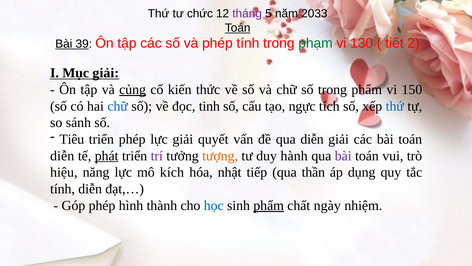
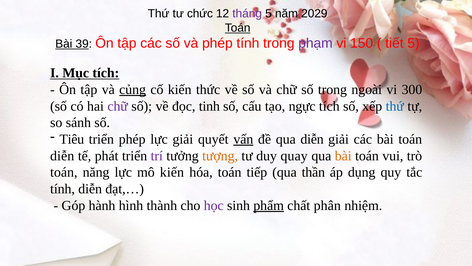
2033: 2033 -> 2029 (314, 14)
phạm colour: green -> purple (315, 43)
130: 130 -> 150 (362, 43)
tiết 2: 2 -> 5 (413, 43)
Mục giải: giải -> tích (106, 73)
trong phẩm: phẩm -> ngoài (367, 89)
150: 150 -> 300 (412, 89)
chữ colour: blue -> purple (118, 106)
vấn underline: none -> present (243, 139)
phát underline: present -> none (107, 156)
hành: hành -> quay (294, 156)
bài colour: purple -> orange (343, 156)
hiệu: hiệu -> toán (64, 172)
mô kích: kích -> kiến (172, 172)
hóa nhật: nhật -> toán (230, 172)
Góp phép: phép -> hành (102, 205)
học colour: blue -> purple (214, 205)
ngày: ngày -> phân (327, 205)
